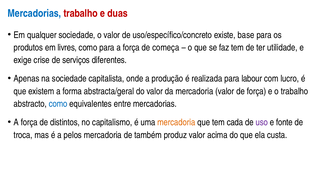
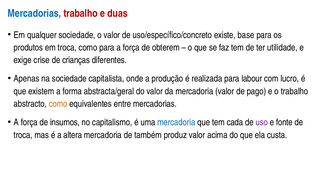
em livres: livres -> troca (67, 48)
começa: começa -> obterem (166, 48)
serviços: serviços -> crianças (76, 60)
de força: força -> pago (256, 91)
como colour: blue -> orange (58, 104)
distintos: distintos -> insumos (65, 123)
mercadoria colour: orange -> blue (176, 123)
pelos: pelos -> altera (73, 135)
